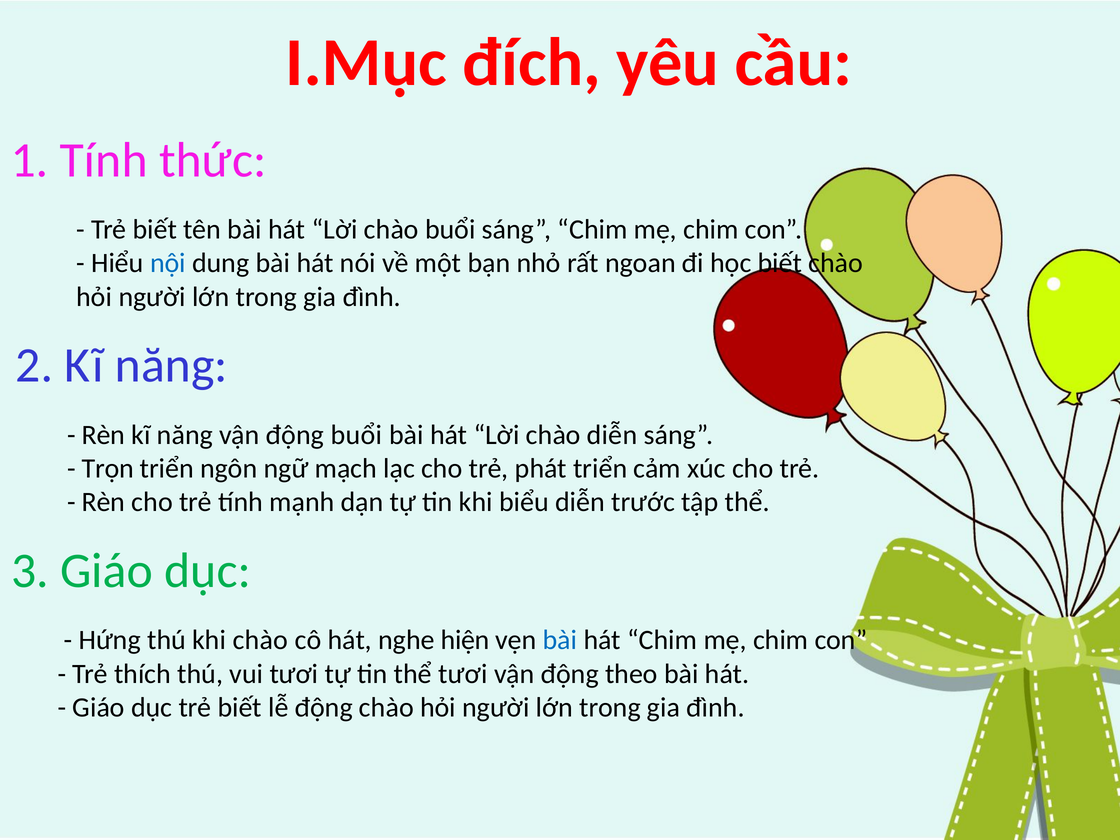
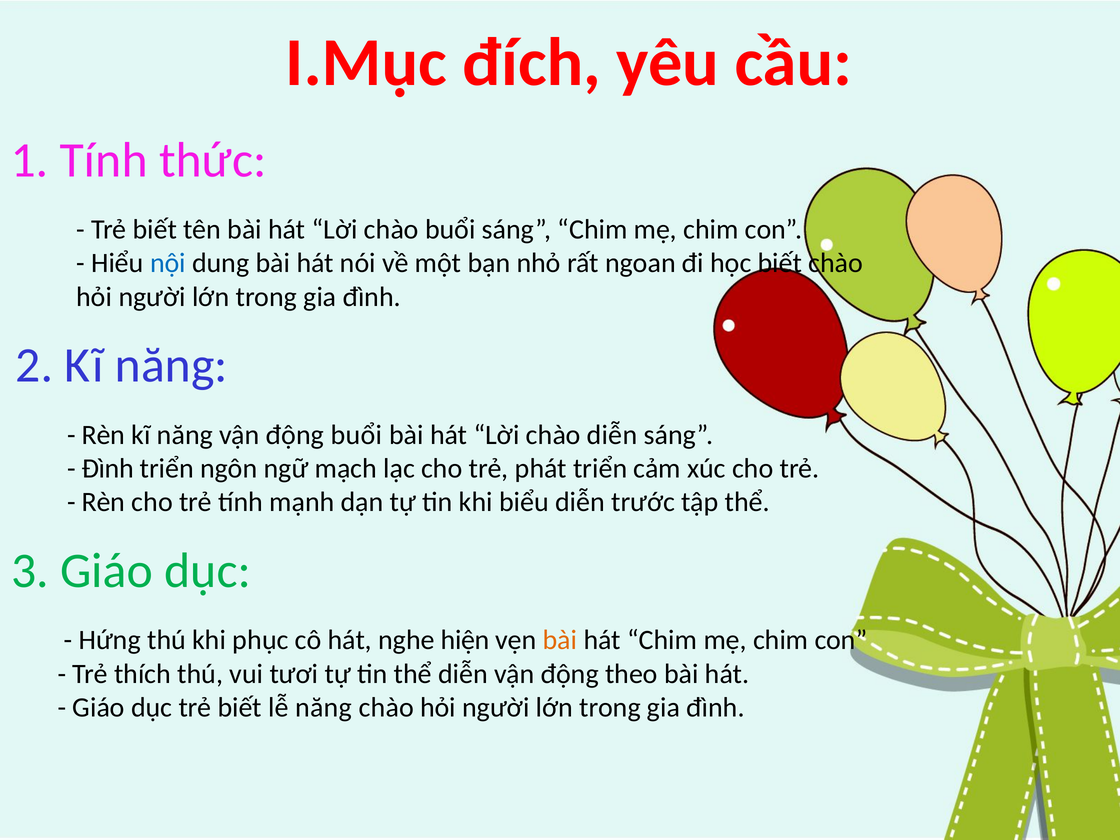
Trọn: Trọn -> Đình (108, 468)
khi chào: chào -> phục (261, 640)
bài colour: blue -> orange (560, 640)
thể tươi: tươi -> diễn (463, 674)
lễ động: động -> năng (324, 707)
